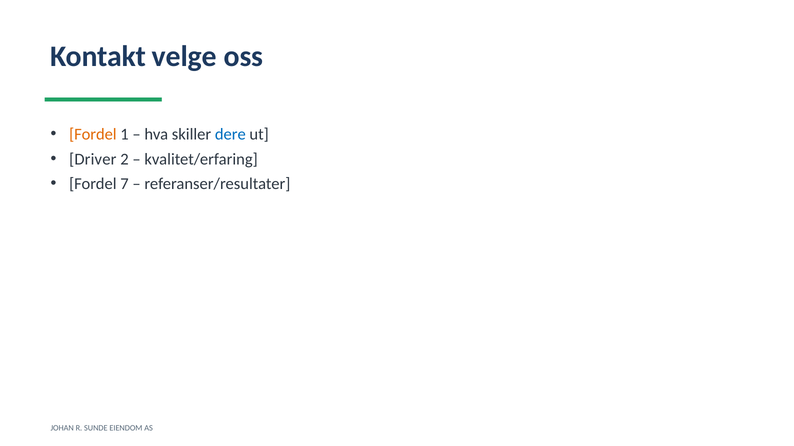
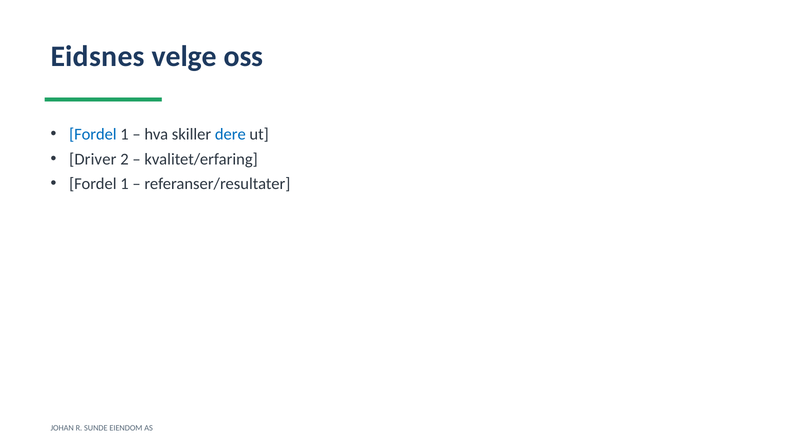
Kontakt: Kontakt -> Eidsnes (98, 57)
Fordel colour: orange -> blue (93, 134)
7: 7 -> 1 (125, 184)
